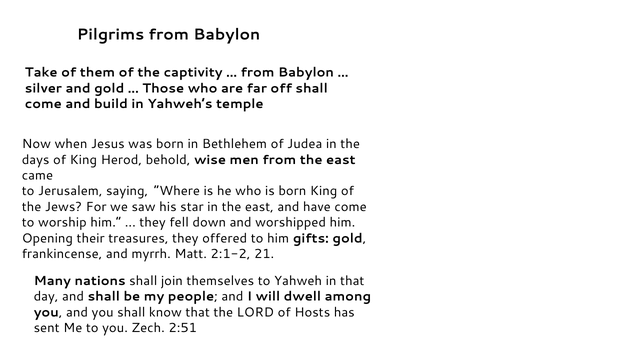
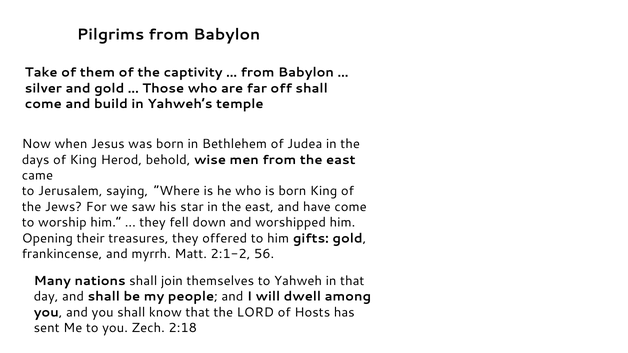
21: 21 -> 56 (264, 254)
2:51: 2:51 -> 2:18 (183, 328)
